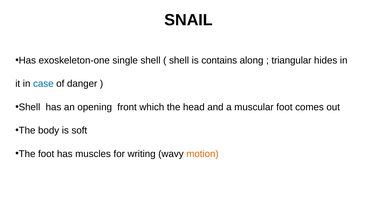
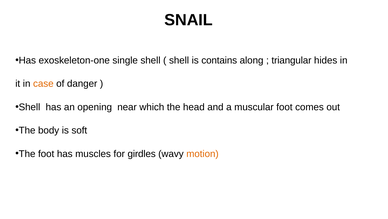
case colour: blue -> orange (43, 83)
front: front -> near (127, 107)
writing: writing -> girdles (142, 153)
